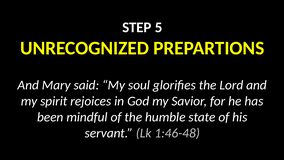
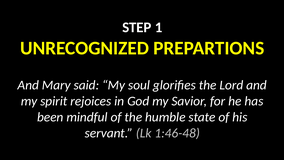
5: 5 -> 1 (159, 27)
